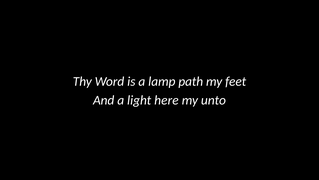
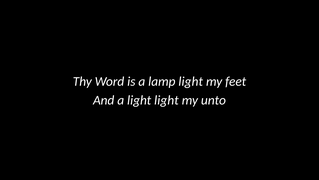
lamp path: path -> light (191, 81)
light here: here -> light (166, 100)
